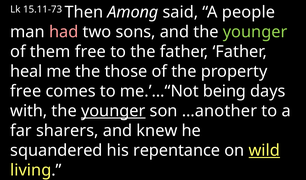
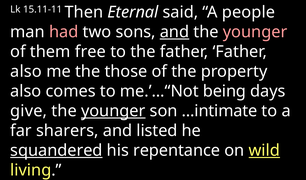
15.11-73: 15.11-73 -> 15.11-11 (43, 9)
Among: Among -> Eternal (133, 12)
and underline: none -> present (174, 32)
younger colour: light green -> pink (255, 32)
heal: heal -> also (26, 71)
free: free -> also (26, 91)
with: with -> give (29, 111)
…another: …another -> …intimate (220, 111)
knew: knew -> listed (157, 130)
squandered underline: none -> present (56, 150)
